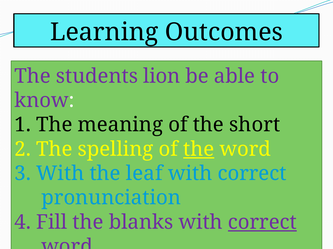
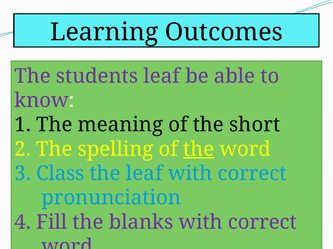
students lion: lion -> leaf (162, 76)
3 With: With -> Class (60, 174)
correct underline: present -> none (262, 223)
